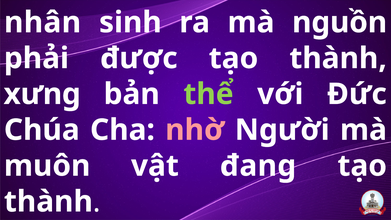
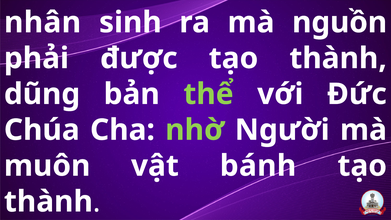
xưng: xưng -> dũng (42, 94)
nhờ colour: pink -> light green (195, 130)
đang: đang -> bánh (258, 166)
